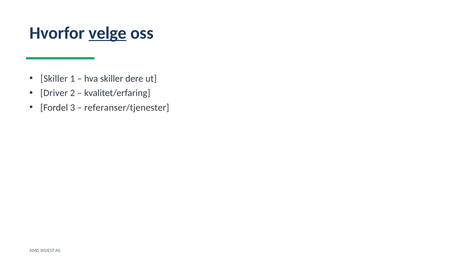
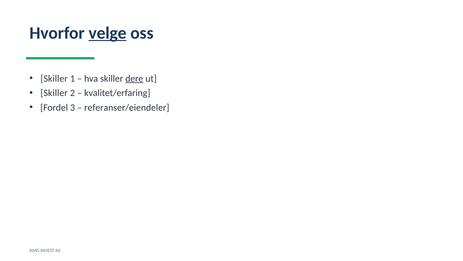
dere underline: none -> present (134, 78)
Driver: Driver -> Skiller (54, 93)
referanser/tjenester: referanser/tjenester -> referanser/eiendeler (127, 107)
